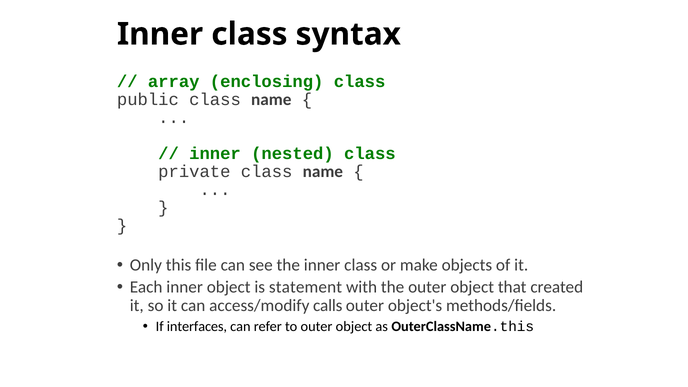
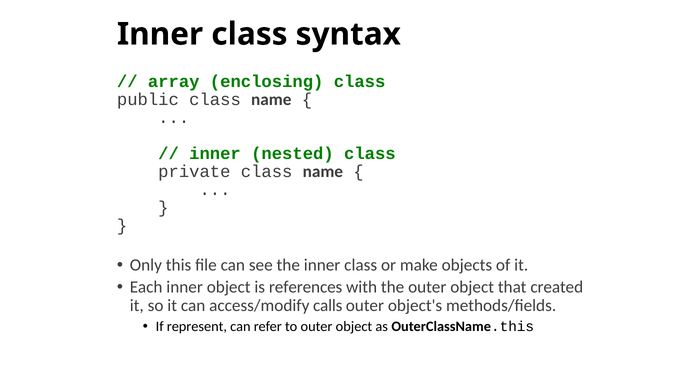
statement: statement -> references (306, 287)
interfaces: interfaces -> represent (197, 326)
